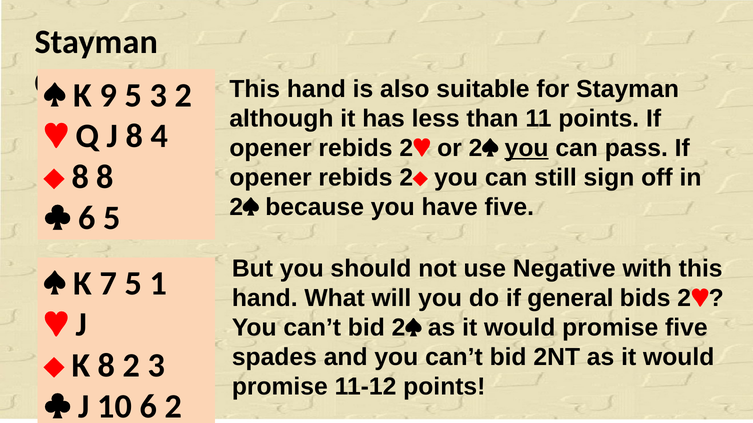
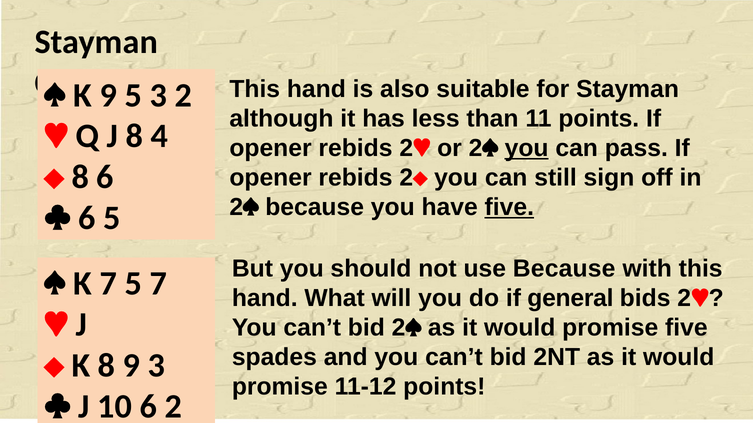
8 8: 8 -> 6 (105, 177)
five underline: none -> present (509, 207)
use Negative: Negative -> Because (564, 269)
5 1: 1 -> 7 (158, 284)
8 2: 2 -> 9 (131, 366)
